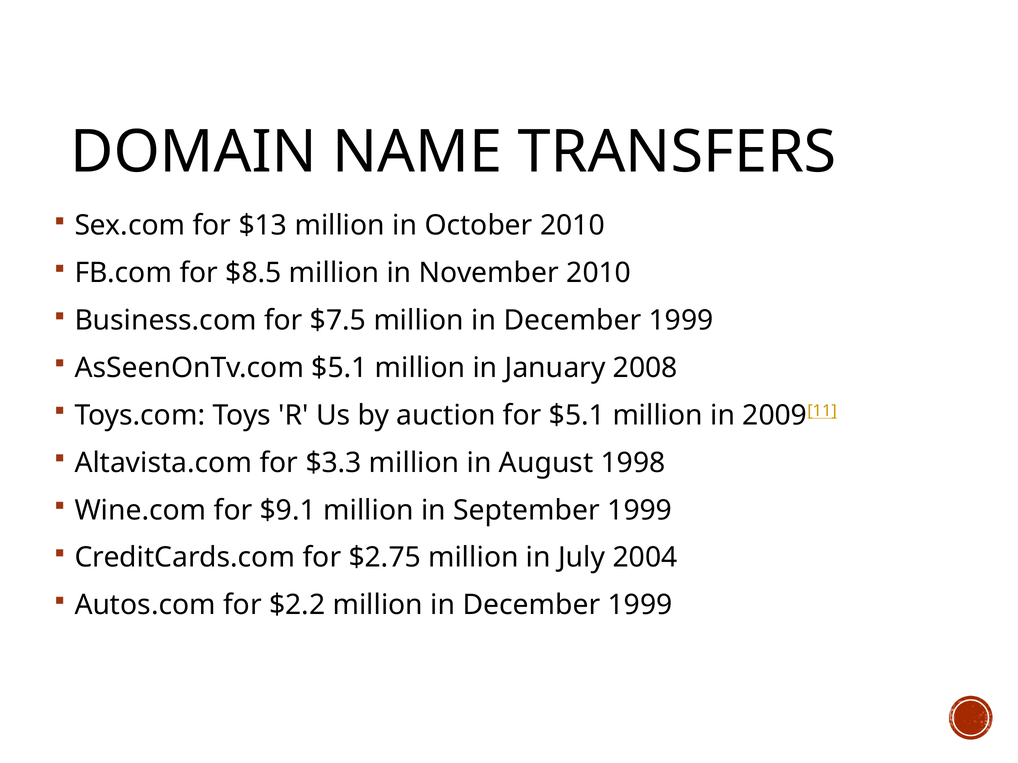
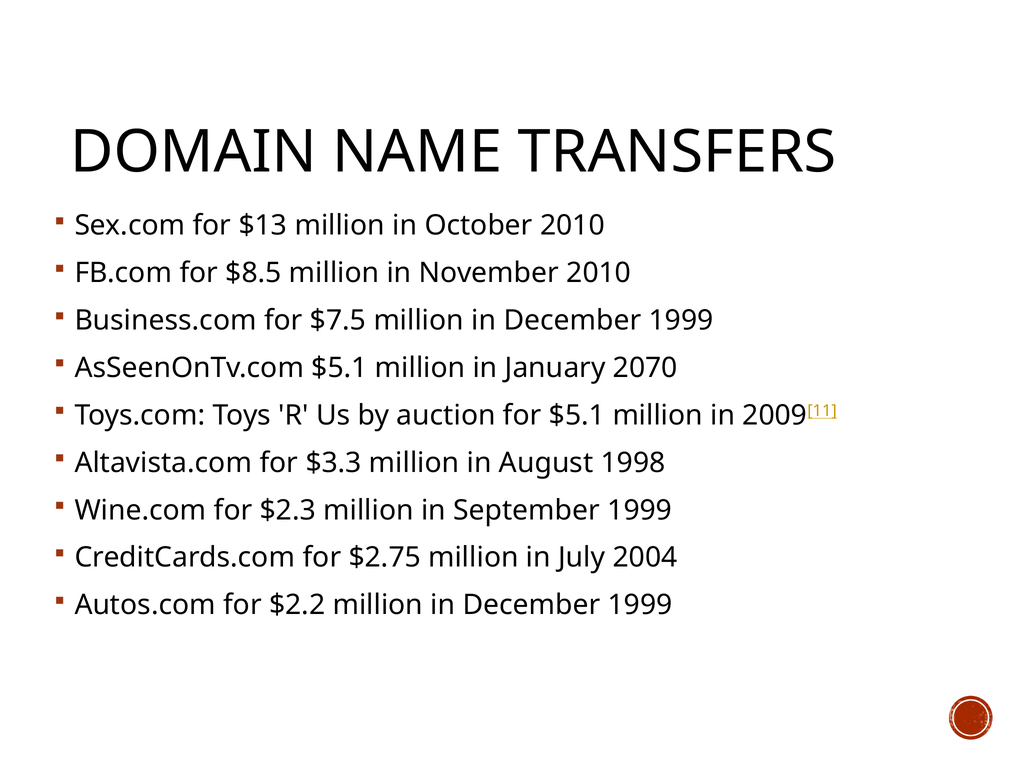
2008: 2008 -> 2070 (645, 368)
$9.1: $9.1 -> $2.3 (288, 511)
